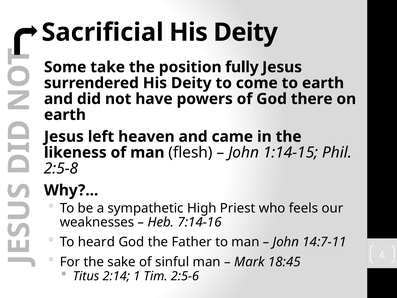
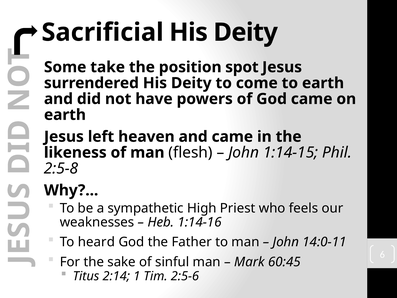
fully: fully -> spot (242, 67)
God there: there -> came (312, 99)
7:14-16: 7:14-16 -> 1:14-16 (200, 222)
14:7-11: 14:7-11 -> 14:0-11 (324, 242)
18:45: 18:45 -> 60:45 (284, 262)
